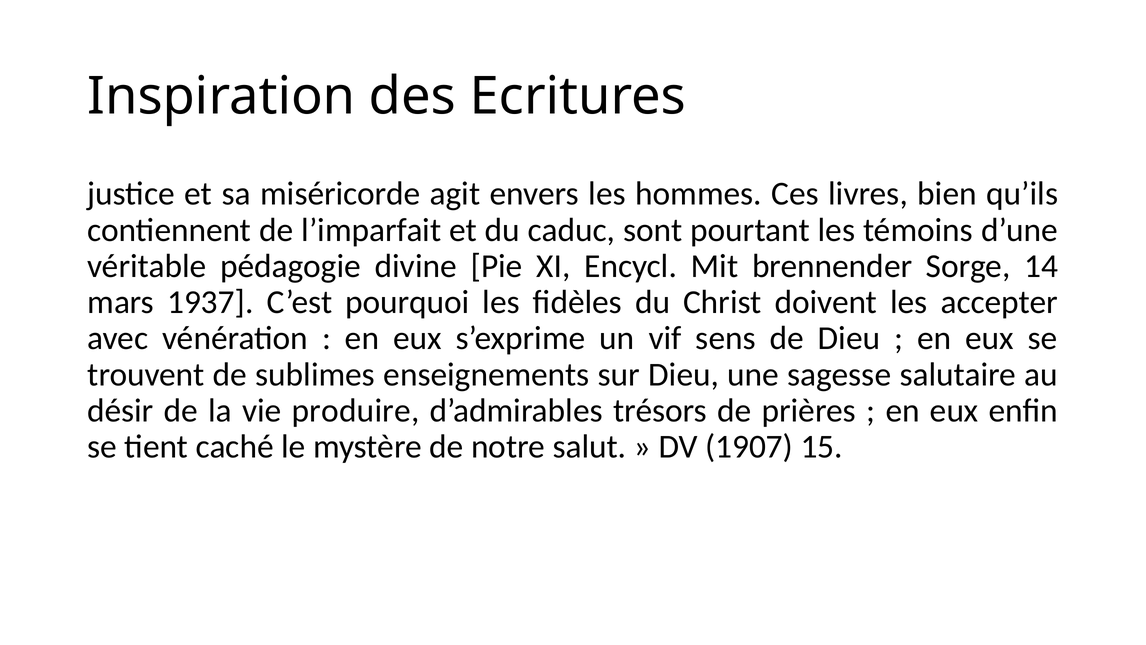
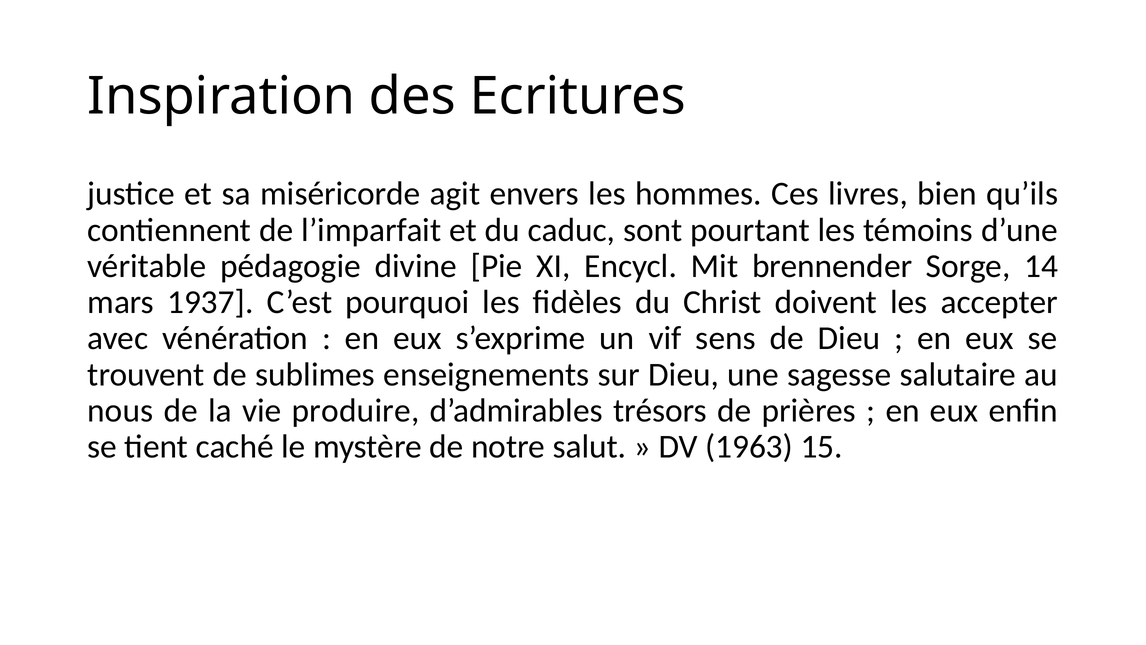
désir: désir -> nous (120, 410)
1907: 1907 -> 1963 (749, 446)
